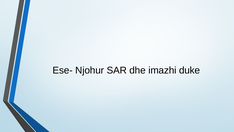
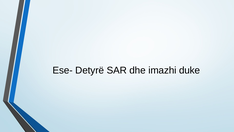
Njohur: Njohur -> Detyrë (90, 70)
